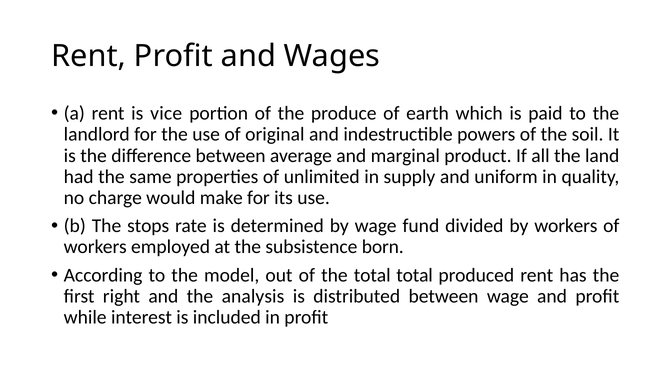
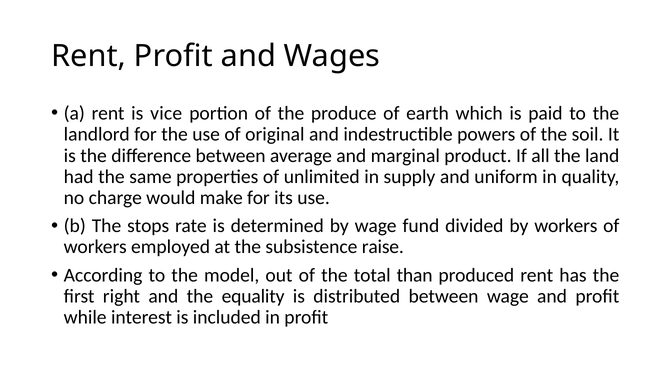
born: born -> raise (383, 247)
total total: total -> than (415, 275)
analysis: analysis -> equality (253, 297)
